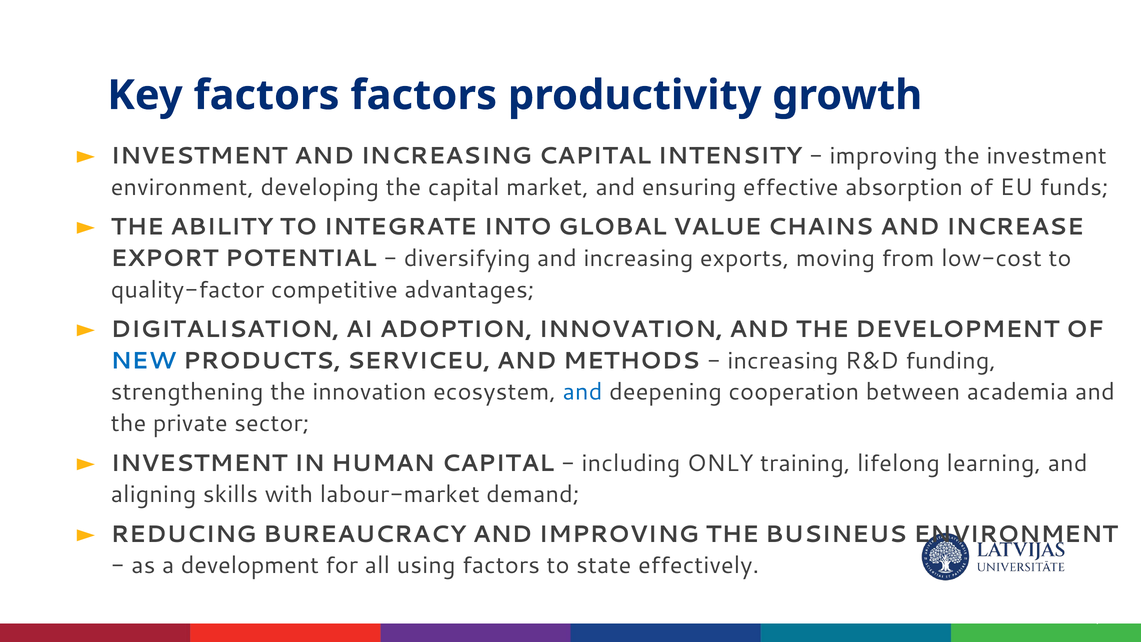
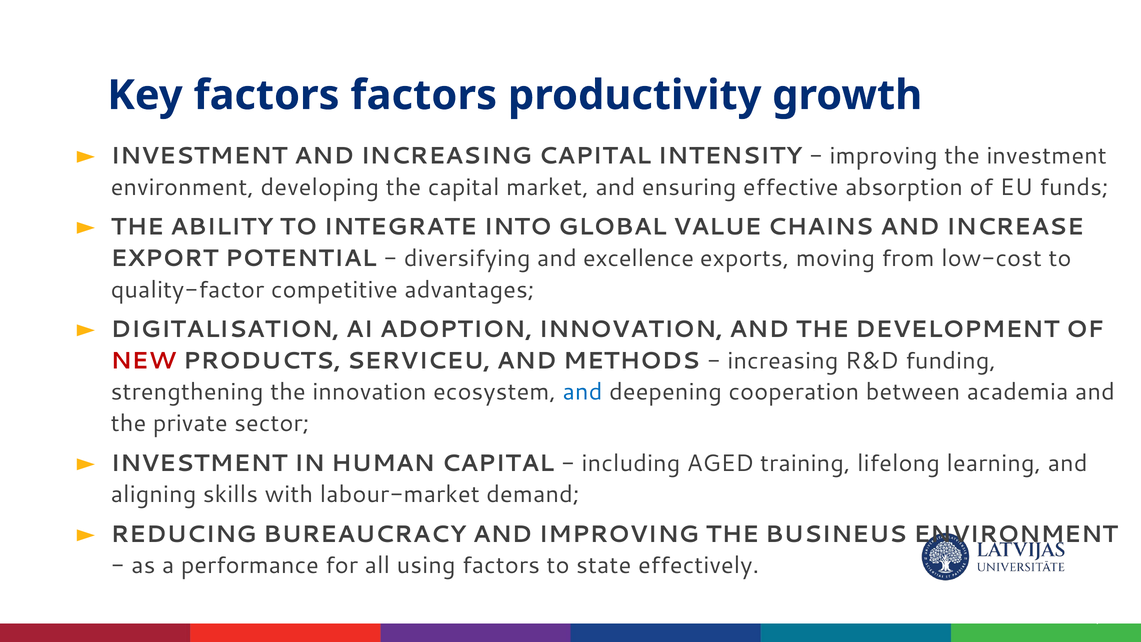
diversifying and increasing: increasing -> excellence (639, 258)
NEW colour: blue -> red (144, 361)
ONLY: ONLY -> AGED (720, 463)
a development: development -> performance (250, 565)
